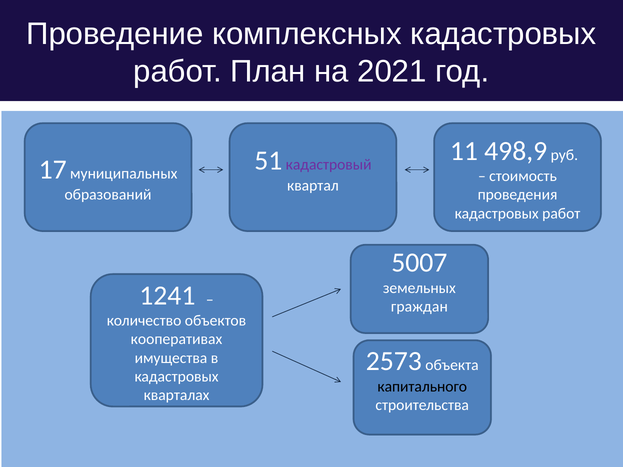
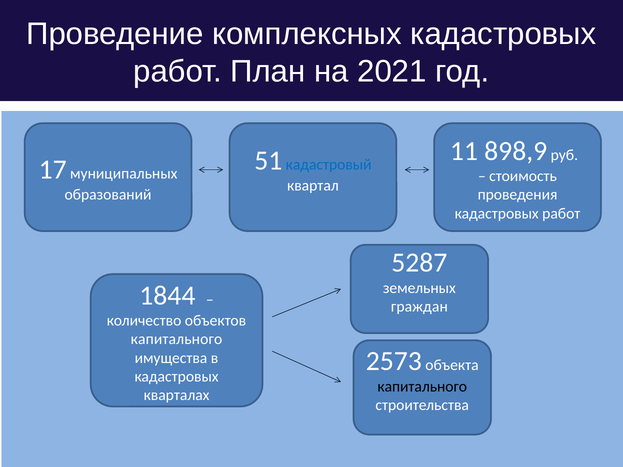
498,9: 498,9 -> 898,9 (516, 151)
кадастровый colour: purple -> blue (329, 164)
5007: 5007 -> 5287 (419, 263)
1241: 1241 -> 1844 (167, 296)
кооперативах: кооперативах -> капитального (176, 339)
